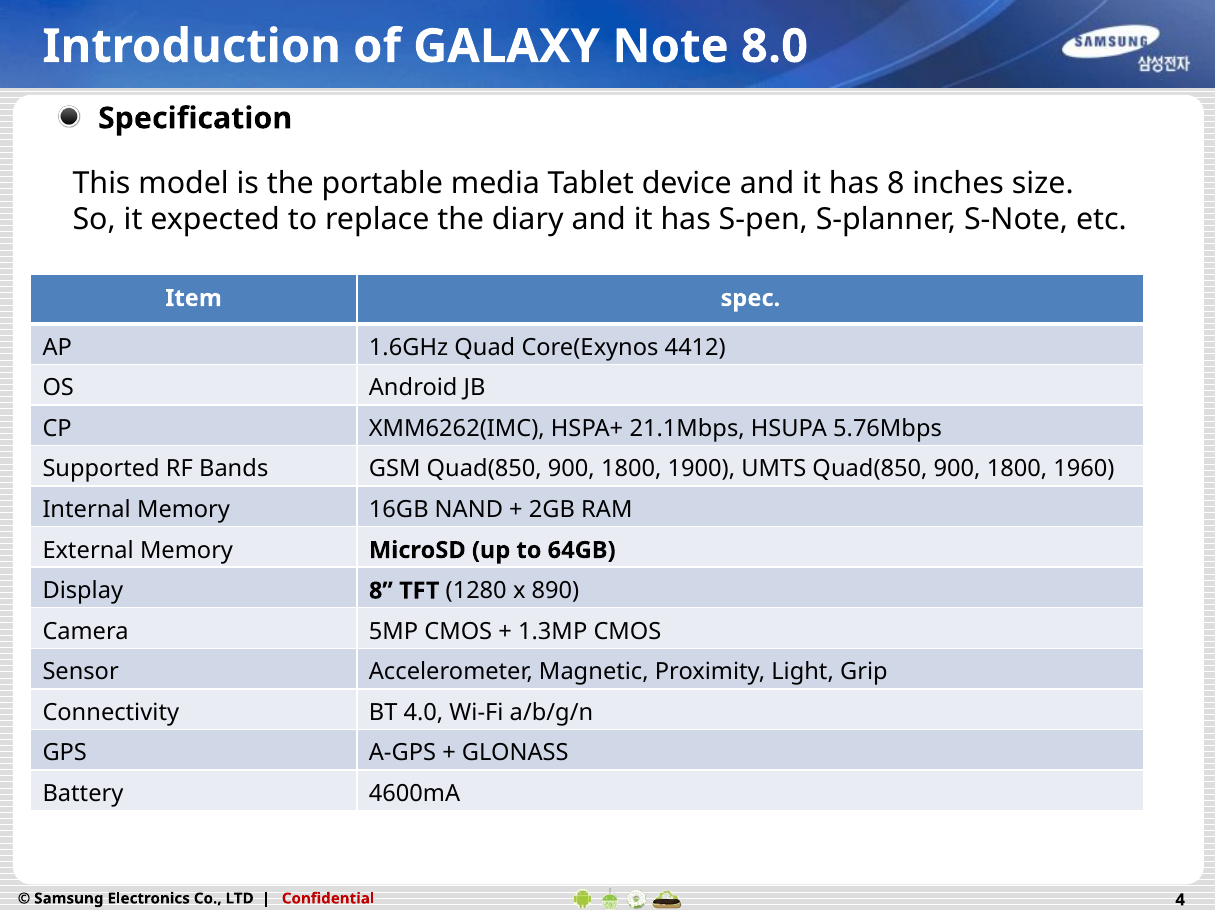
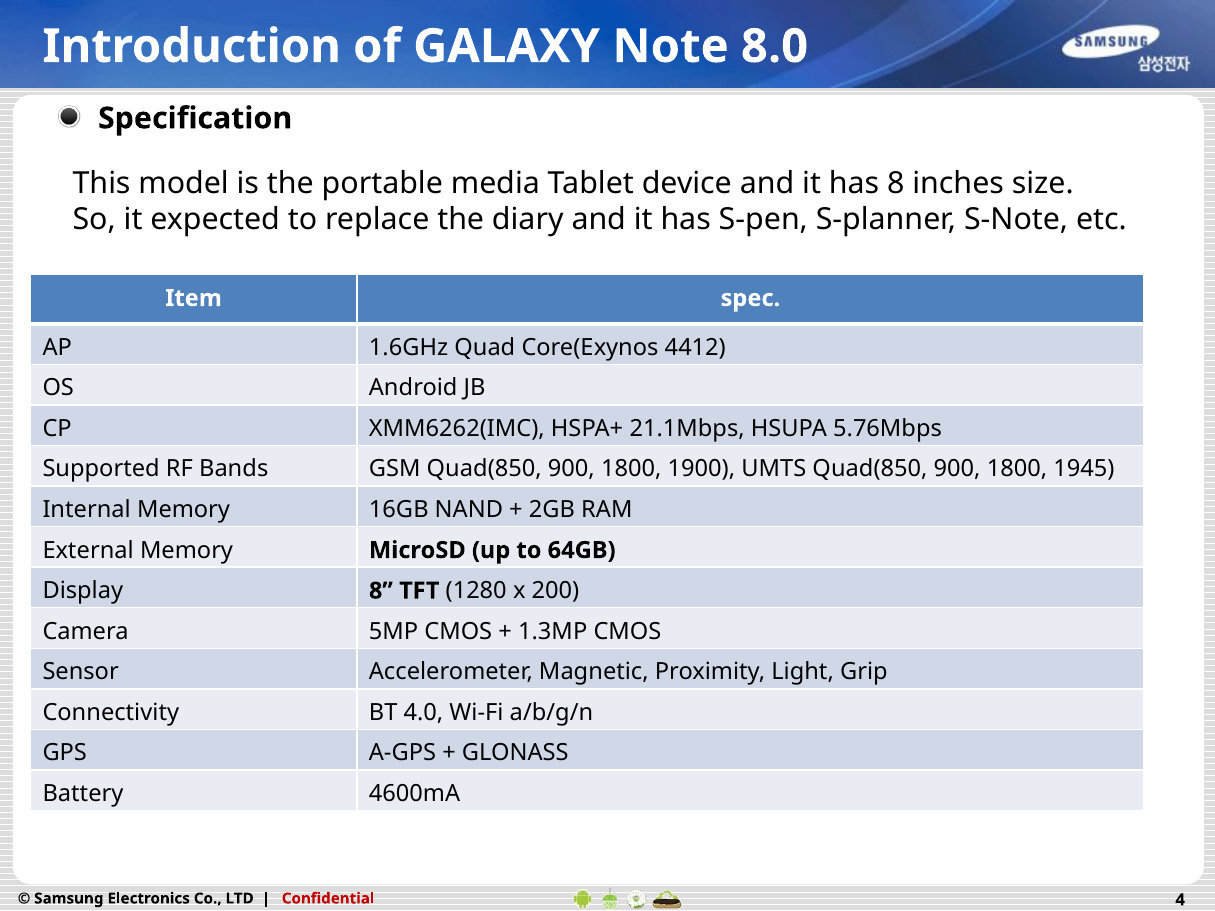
1960: 1960 -> 1945 (1084, 469)
890: 890 -> 200 (555, 591)
